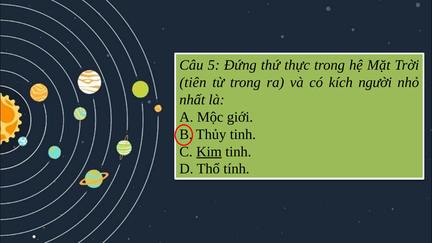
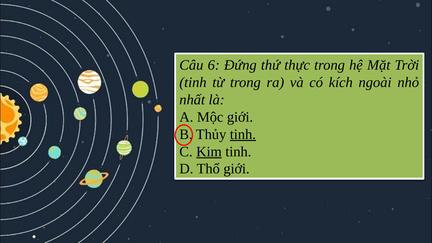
5: 5 -> 6 (214, 65)
tiên: tiên -> tinh (193, 82)
người: người -> ngoài (375, 82)
tinh underline: none -> present (243, 134)
Thổ tính: tính -> giới (237, 169)
